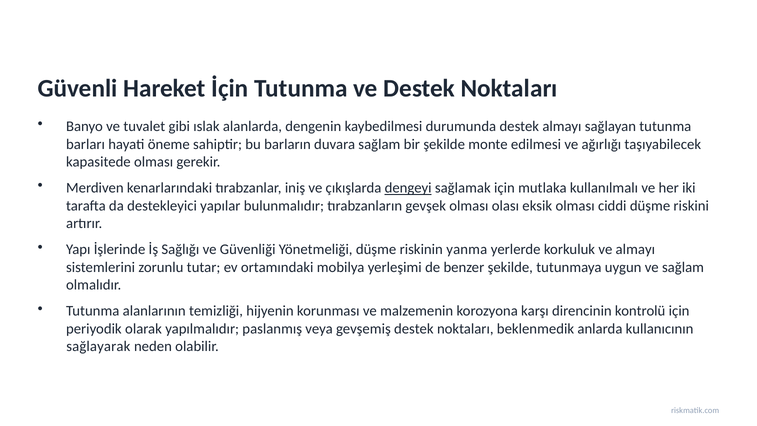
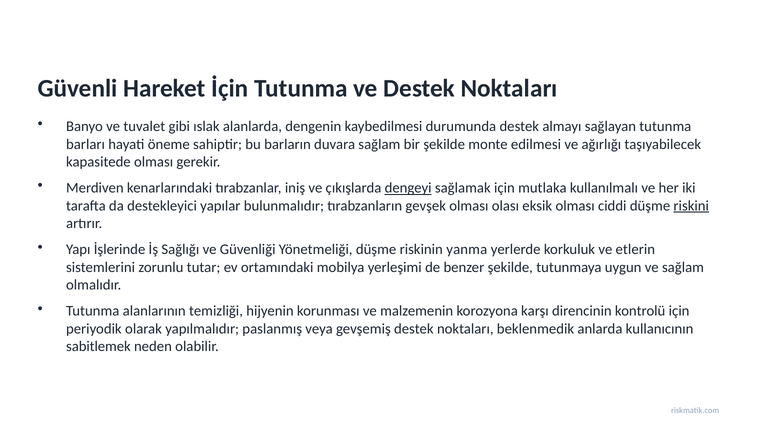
riskini underline: none -> present (691, 206)
ve almayı: almayı -> etlerin (635, 249)
sağlayarak: sağlayarak -> sabitlemek (98, 346)
